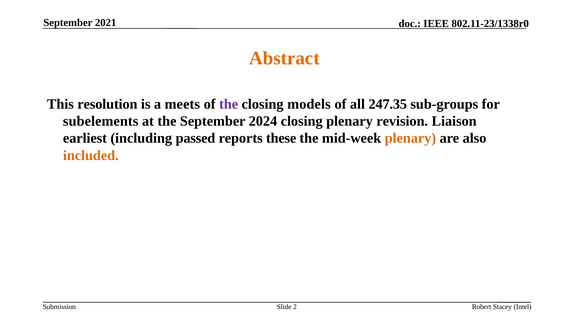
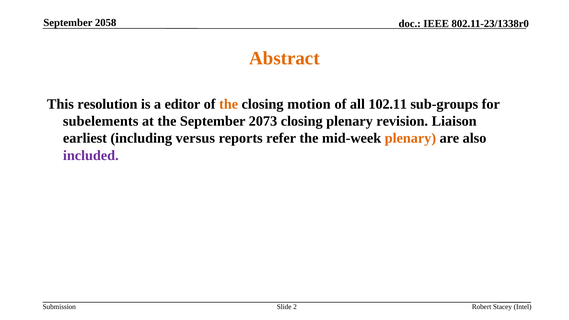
2021: 2021 -> 2058 (106, 23)
meets: meets -> editor (182, 104)
the colour: purple -> orange (229, 104)
models: models -> motion (309, 104)
247.35: 247.35 -> 102.11 (388, 104)
2024: 2024 -> 2073 (263, 121)
passed: passed -> versus (195, 138)
these: these -> refer (281, 138)
included colour: orange -> purple (91, 155)
